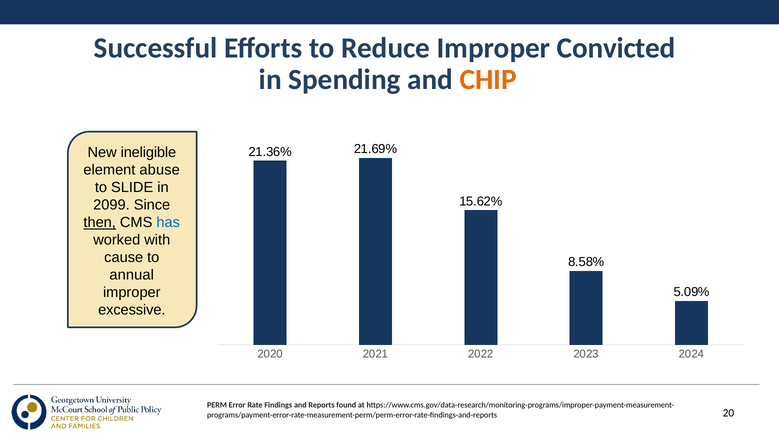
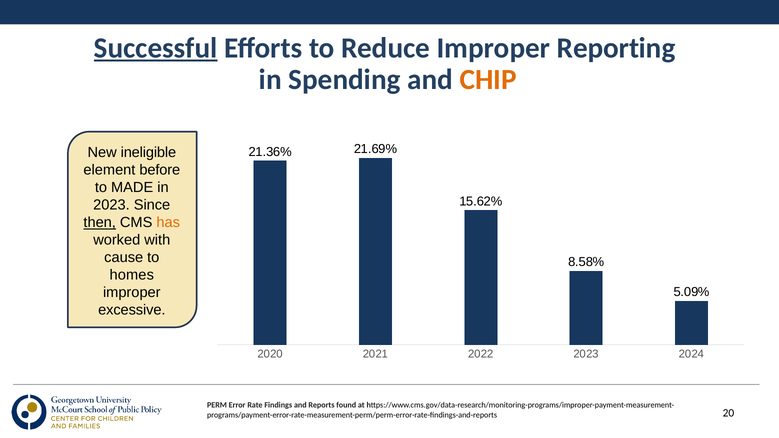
Successful underline: none -> present (156, 48)
Convicted: Convicted -> Reporting (616, 48)
abuse: abuse -> before (160, 170)
SLIDE: SLIDE -> MADE (132, 188)
2099: 2099 -> 2023 (111, 205)
has colour: blue -> orange (168, 223)
annual: annual -> homes (132, 275)
